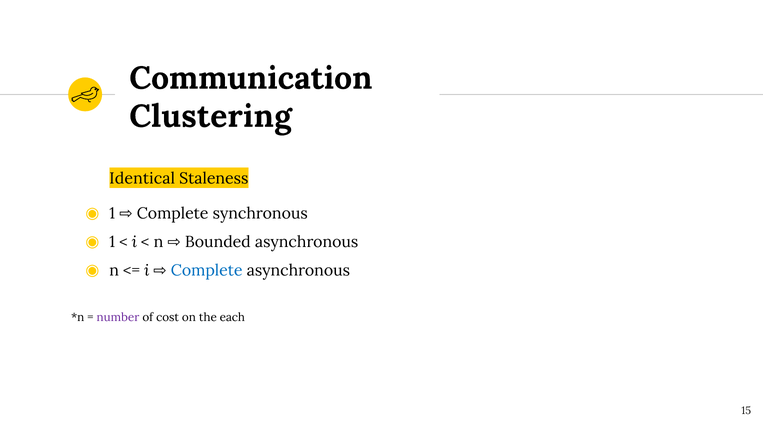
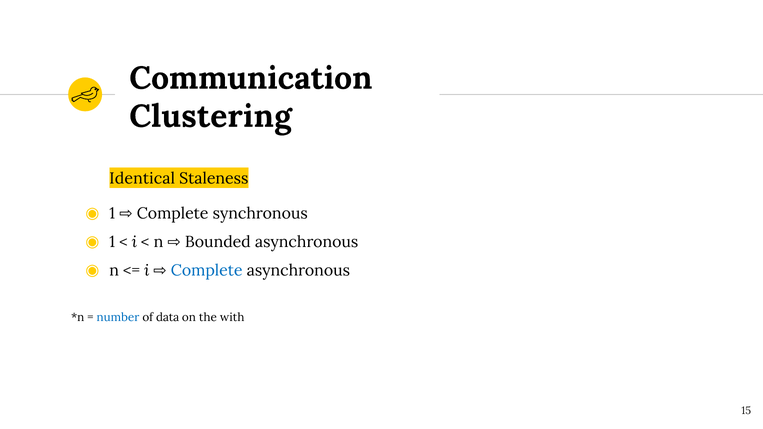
number colour: purple -> blue (118, 318)
cost: cost -> data (168, 318)
each: each -> with (232, 318)
